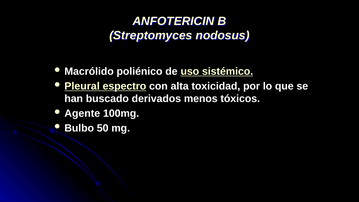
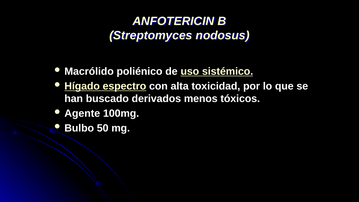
Pleural: Pleural -> Hígado (82, 86)
